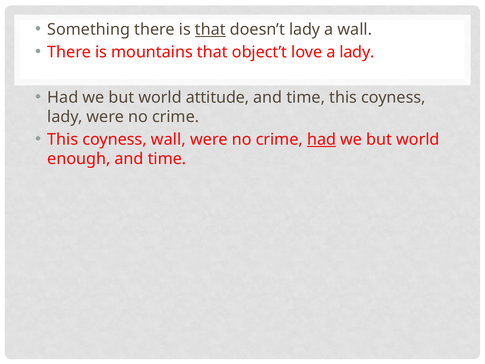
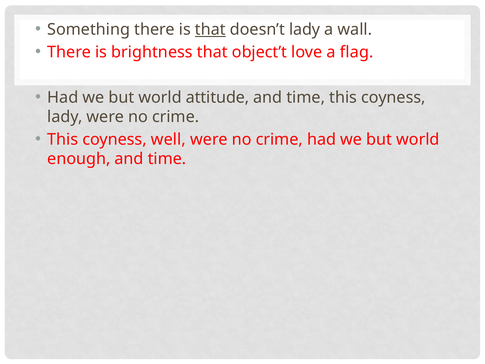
mountains: mountains -> brightness (152, 52)
a lady: lady -> flag (357, 52)
coyness wall: wall -> well (168, 139)
had underline: present -> none (322, 139)
